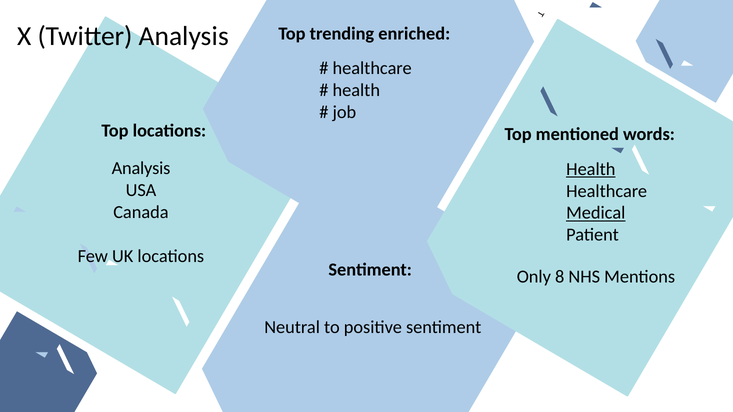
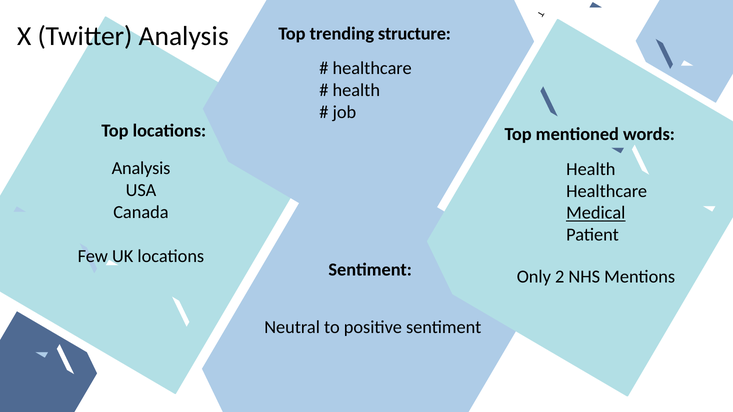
enriched: enriched -> structure (414, 34)
Health underline: present -> none (591, 169)
8: 8 -> 2 (560, 277)
